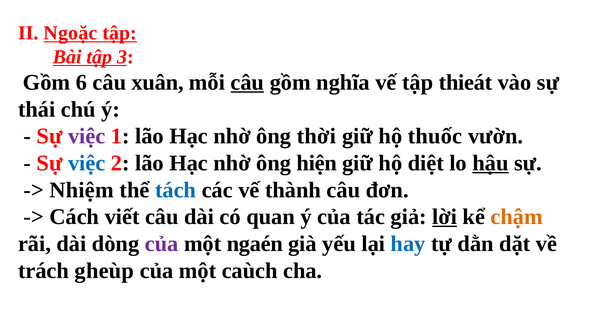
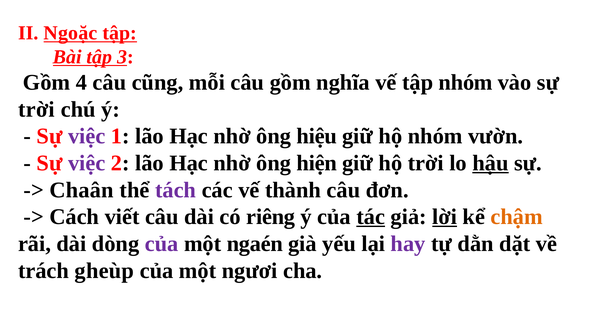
6: 6 -> 4 (81, 82)
xuân: xuân -> cũng (158, 82)
câu underline: present -> none (247, 82)
tập thieát: thieát -> nhóm (466, 82)
thái: thái -> trời (37, 109)
thời: thời -> hiệu (317, 136)
hộ thuốc: thuốc -> nhóm (435, 136)
việc colour: blue -> purple (87, 163)
hộ diệt: diệt -> trời (426, 163)
Nhiệm: Nhiệm -> Chaân (82, 190)
tách colour: blue -> purple (176, 190)
quan: quan -> riêng (271, 217)
tác underline: none -> present (371, 217)
hay colour: blue -> purple (408, 244)
caùch: caùch -> ngươi (250, 270)
